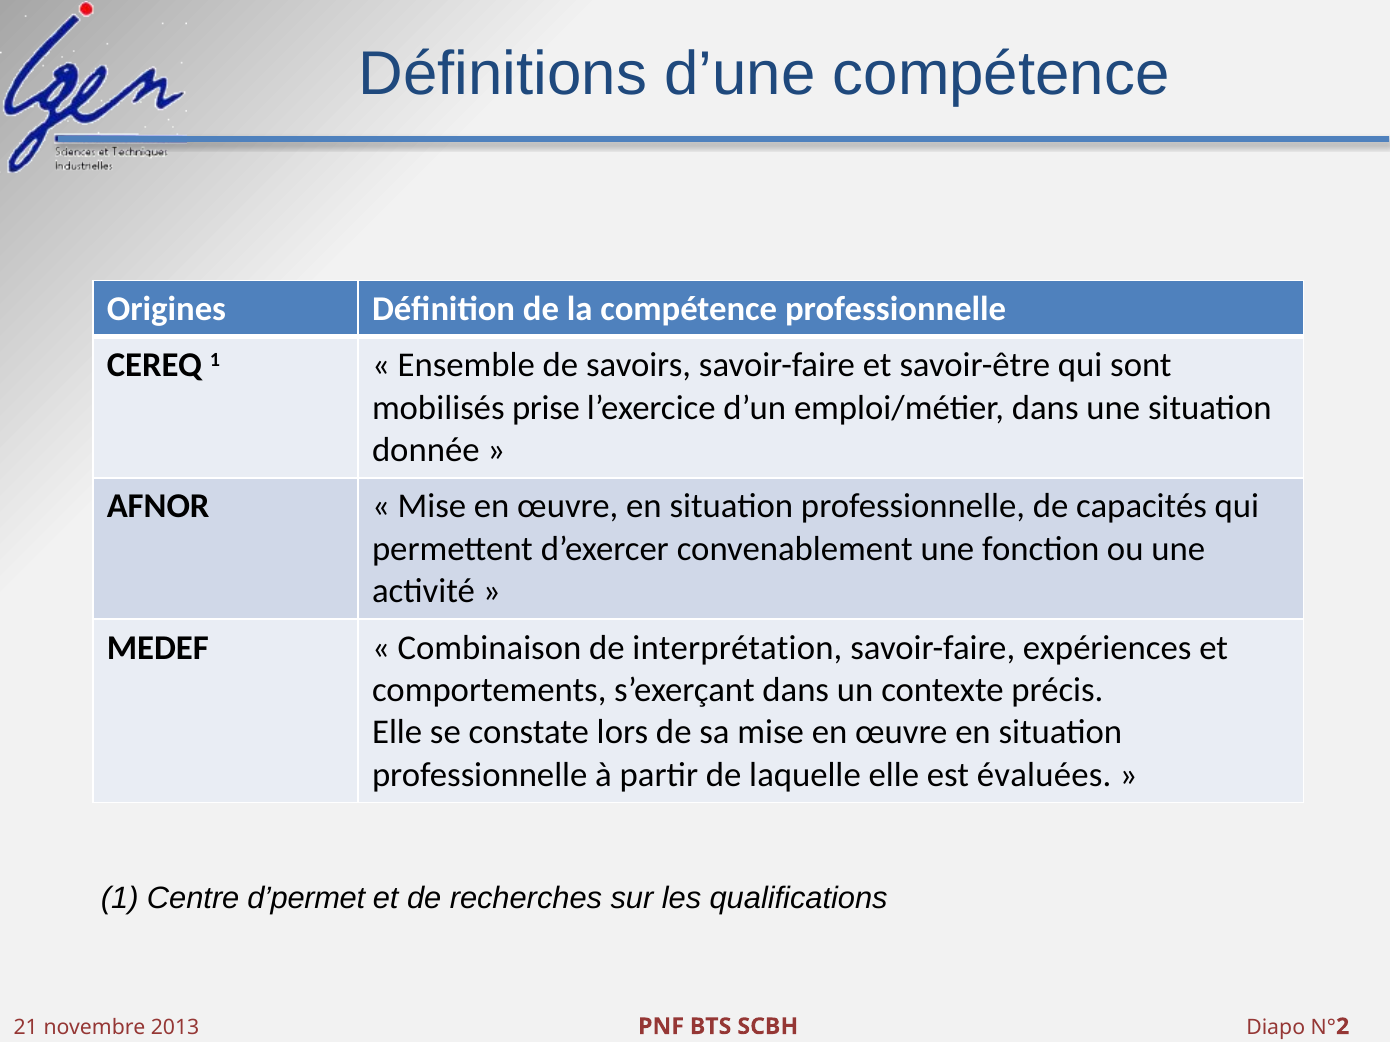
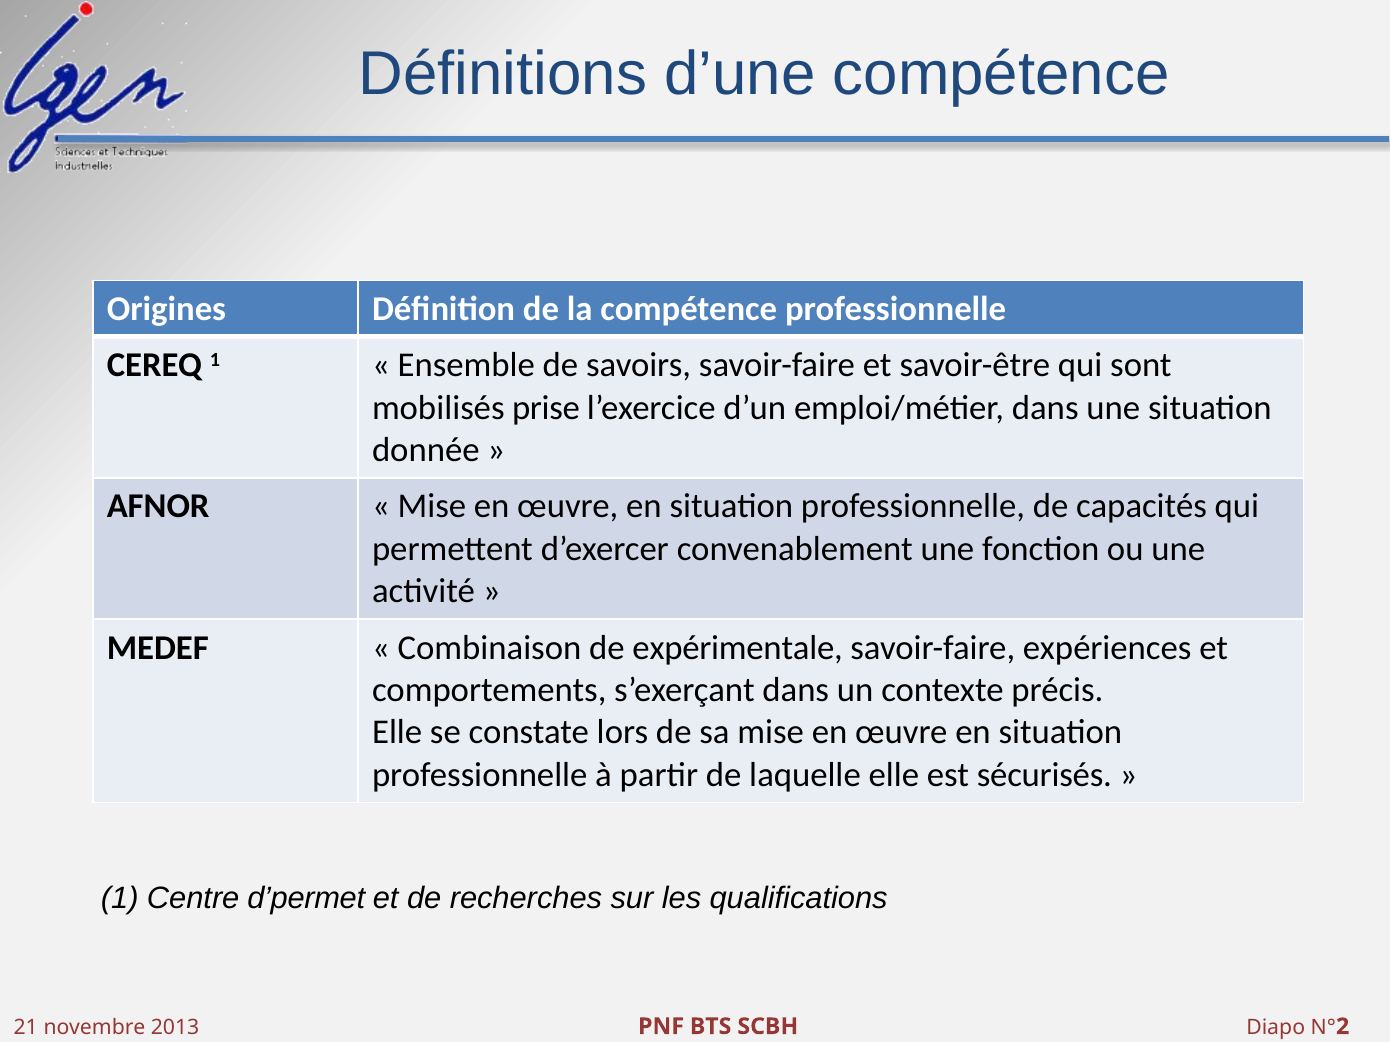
interprétation: interprétation -> expérimentale (738, 648)
évaluées: évaluées -> sécurisés (1044, 775)
